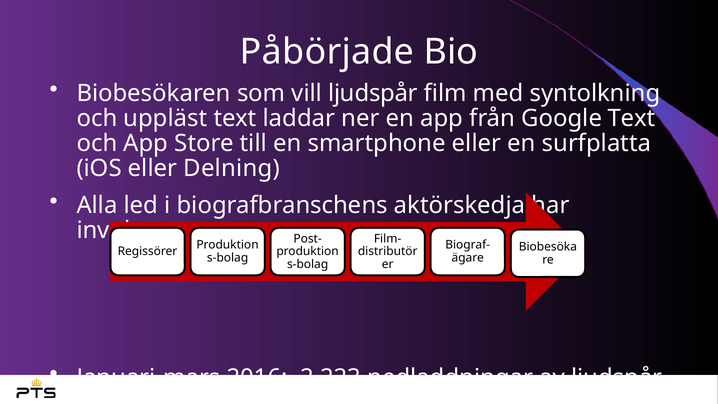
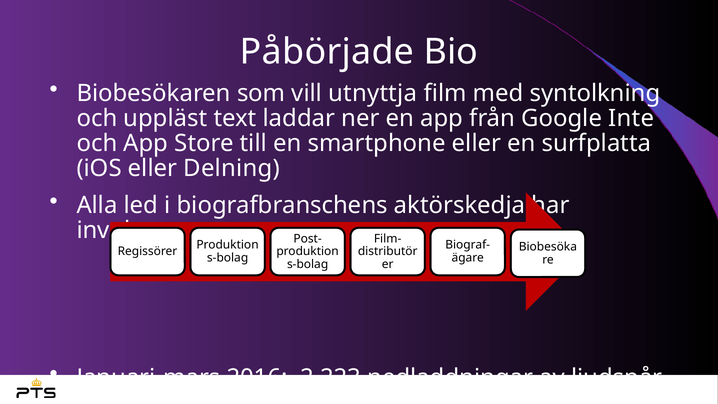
vill ljudspår: ljudspår -> utnyttja (373, 93)
Google Text: Text -> Inte (631, 118)
